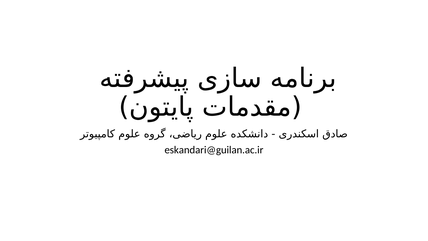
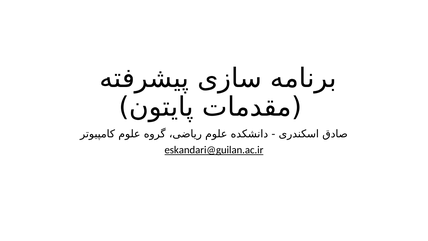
eskandari@guilan.ac.ir underline: none -> present (214, 150)
